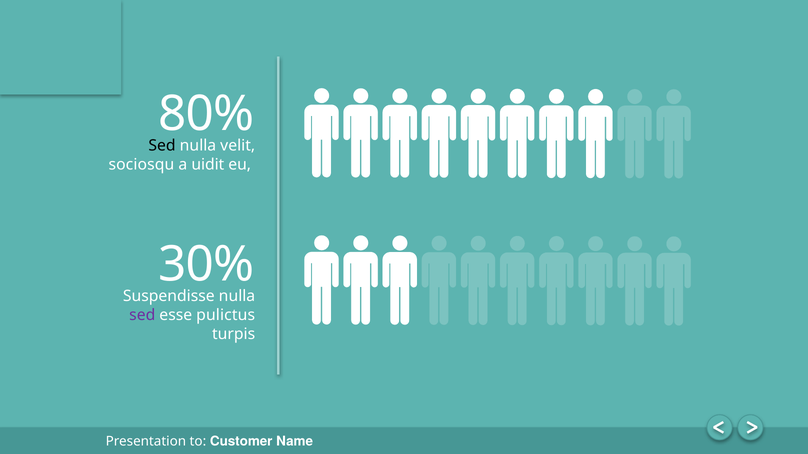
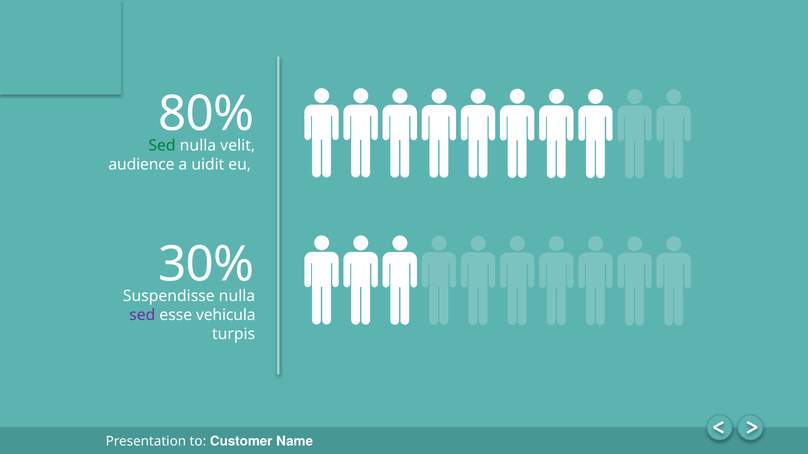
Sed colour: black -> green (162, 146)
sociosqu: sociosqu -> audience (142, 165)
pulictus: pulictus -> vehicula (226, 315)
